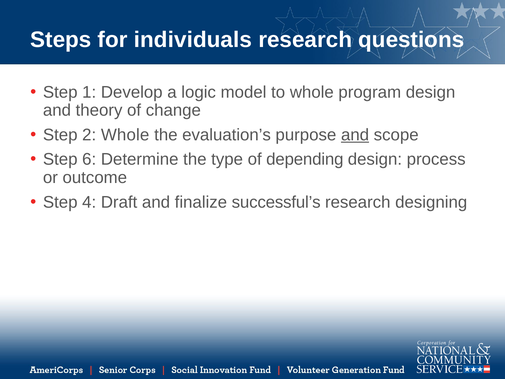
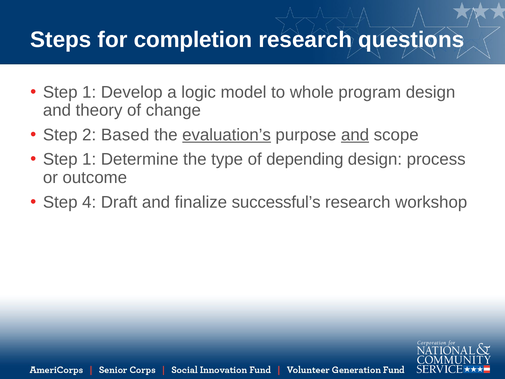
individuals: individuals -> completion (193, 40)
2 Whole: Whole -> Based (125, 135)
evaluation’s underline: none -> present (227, 135)
6: 6 -> 1 (89, 159)
designing: designing -> workshop (431, 202)
